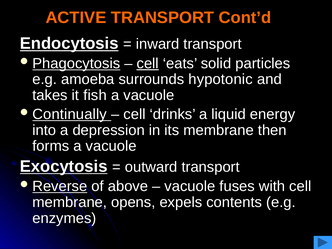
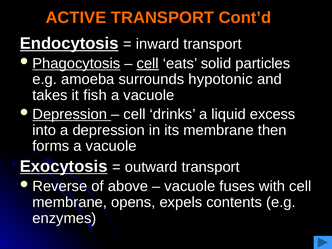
Continually: Continually -> Depression (70, 114)
energy: energy -> excess (273, 114)
Reverse underline: present -> none (60, 186)
